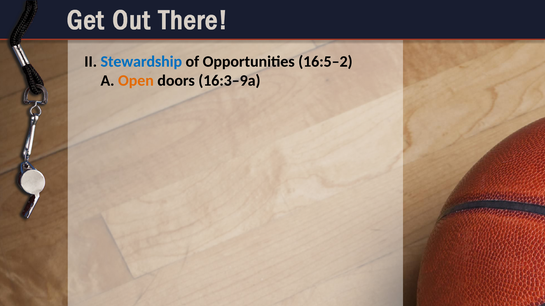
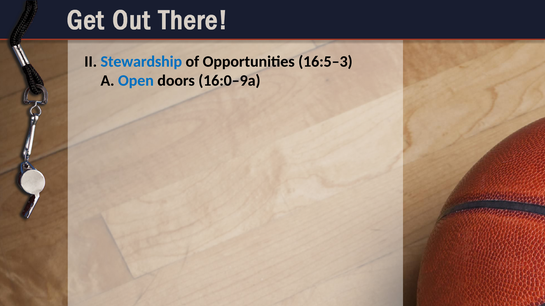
16:5–2: 16:5–2 -> 16:5–3 (325, 62)
Open colour: orange -> blue (136, 81)
16:3–9a: 16:3–9a -> 16:0–9a (229, 81)
